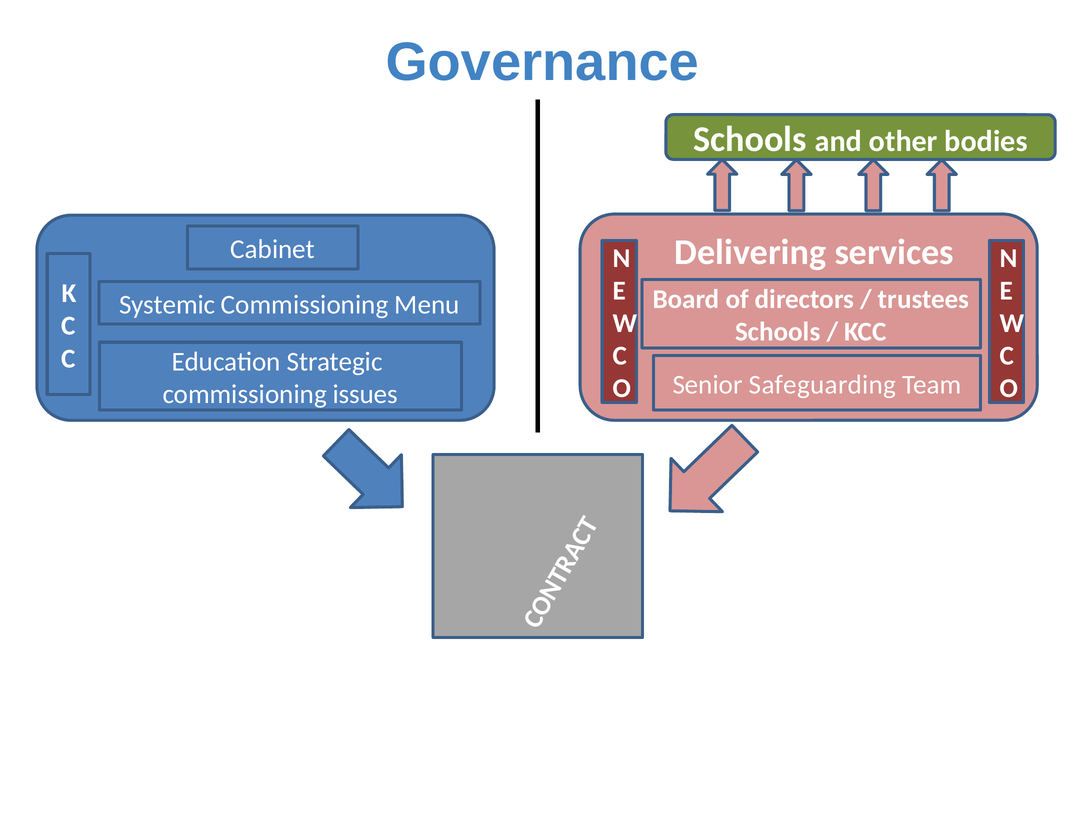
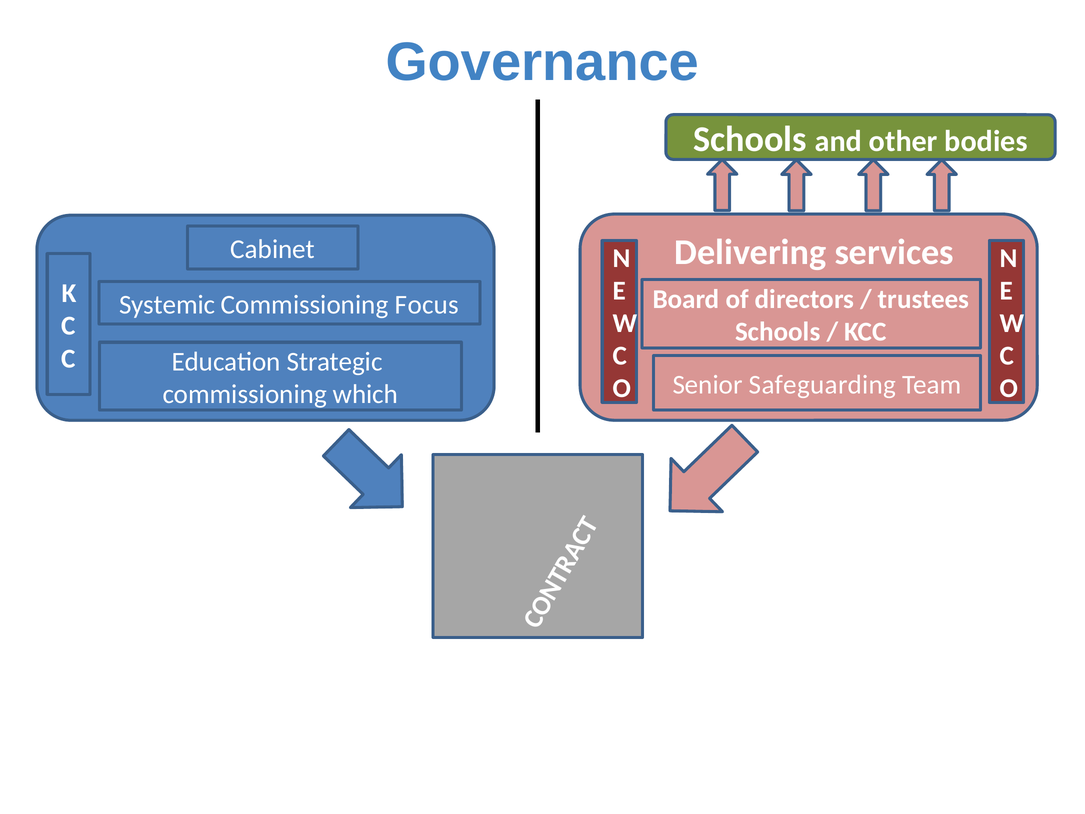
Menu: Menu -> Focus (427, 305)
issues: issues -> which (365, 394)
